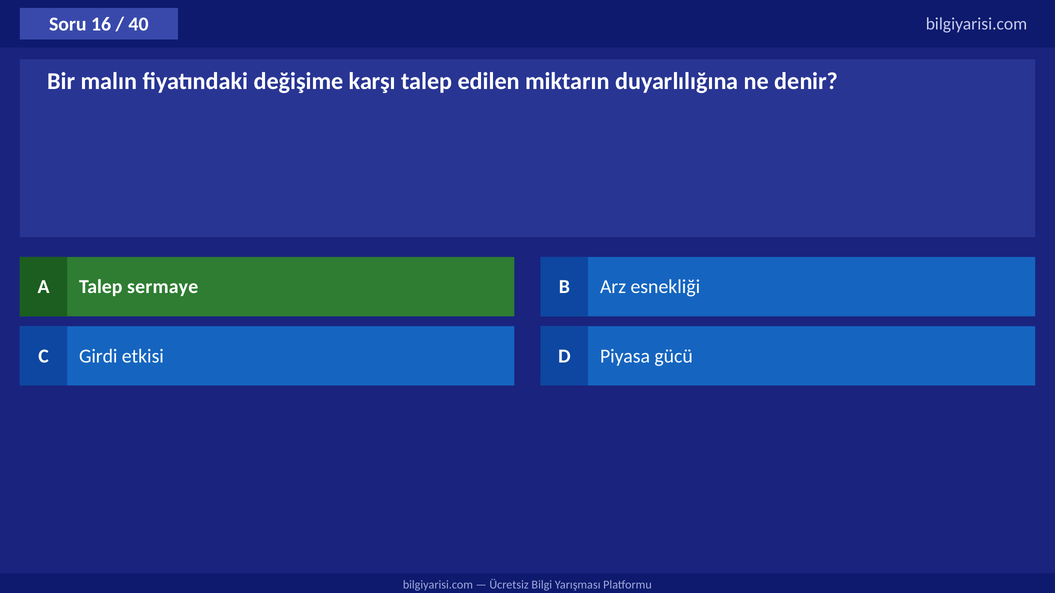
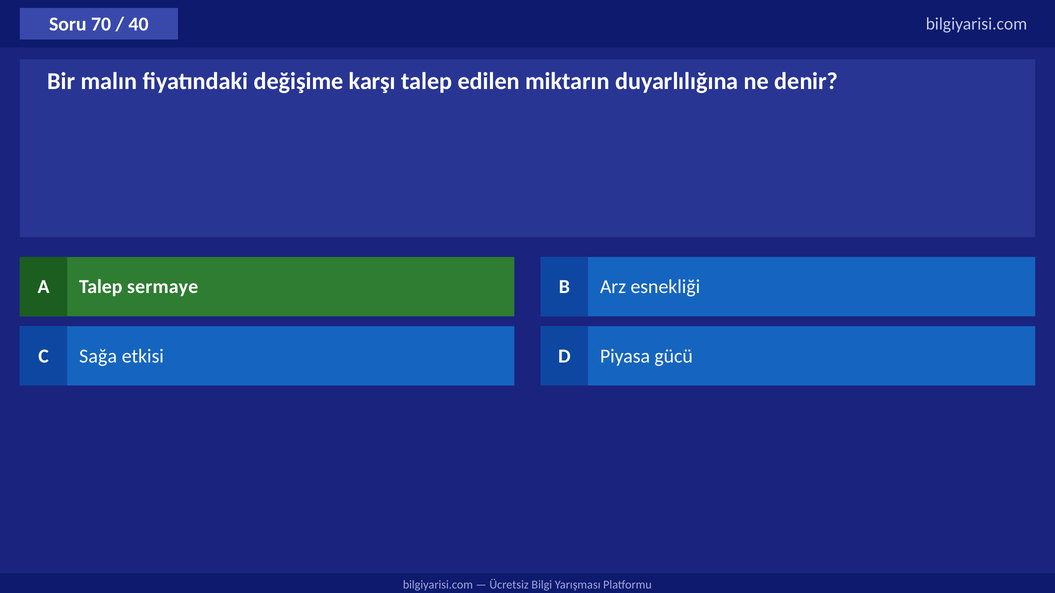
16: 16 -> 70 (101, 24)
Girdi: Girdi -> Sağa (98, 356)
